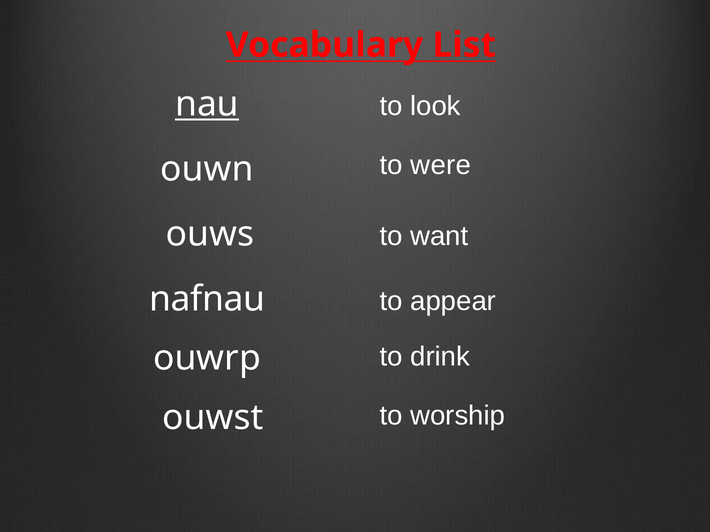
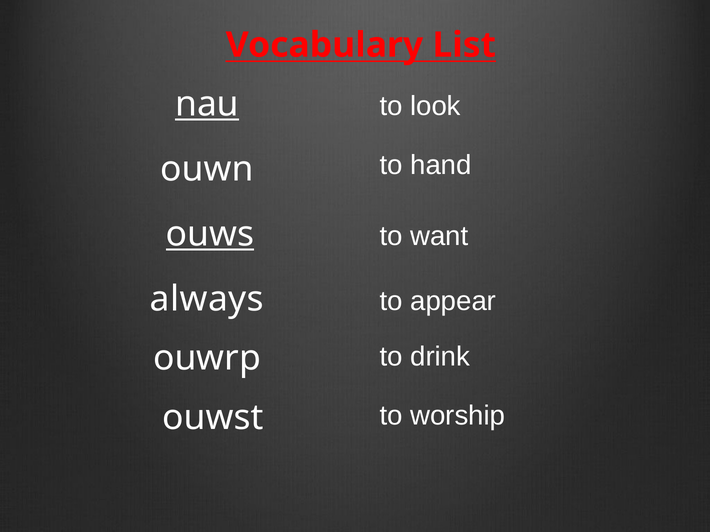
were: were -> hand (441, 165)
ouws underline: none -> present (210, 234)
nafnau: nafnau -> always (207, 299)
